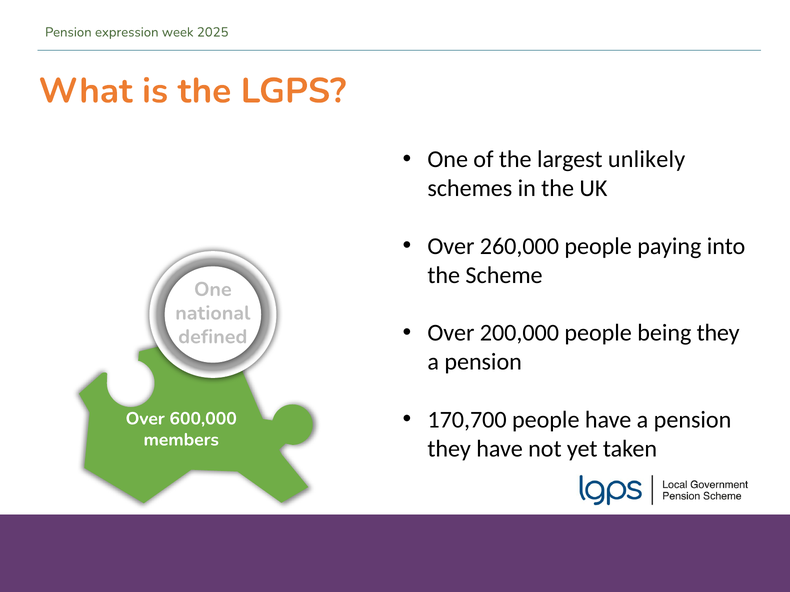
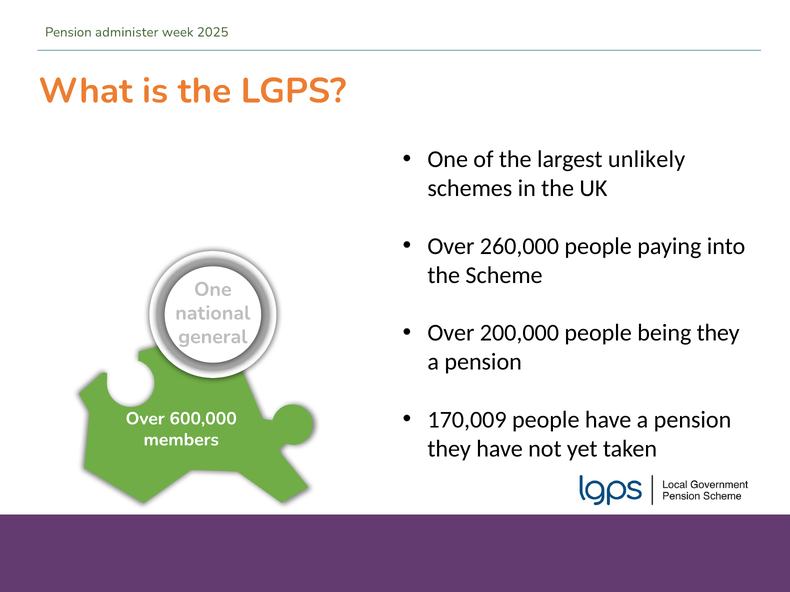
expression: expression -> administer (127, 32)
defined: defined -> general (213, 337)
170,700: 170,700 -> 170,009 (467, 420)
